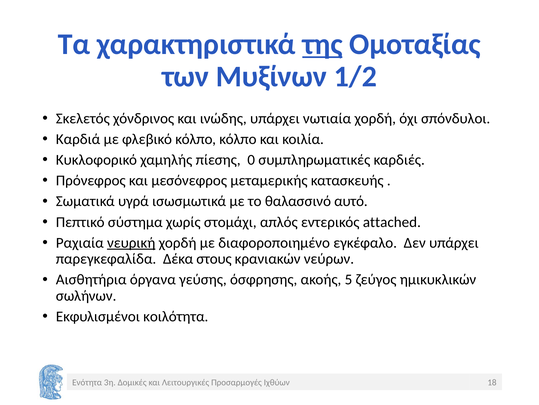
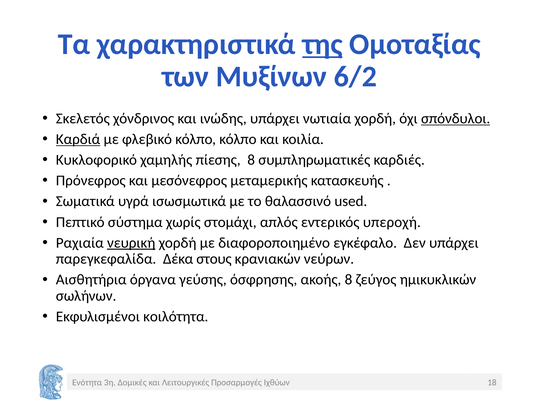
1/2: 1/2 -> 6/2 (355, 77)
σπόνδυλοι underline: none -> present (456, 118)
Καρδιά underline: none -> present (78, 139)
πίεσης 0: 0 -> 8 (251, 160)
αυτό: αυτό -> used (351, 201)
attached: attached -> υπεροχή (392, 222)
ακοής 5: 5 -> 8 (349, 279)
